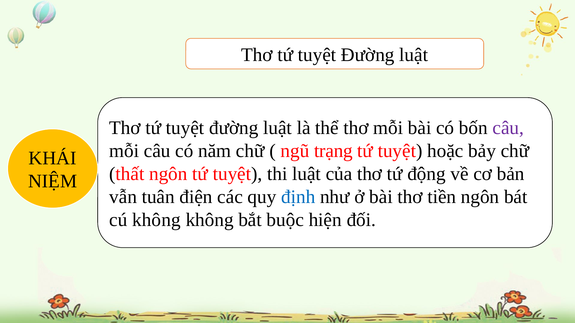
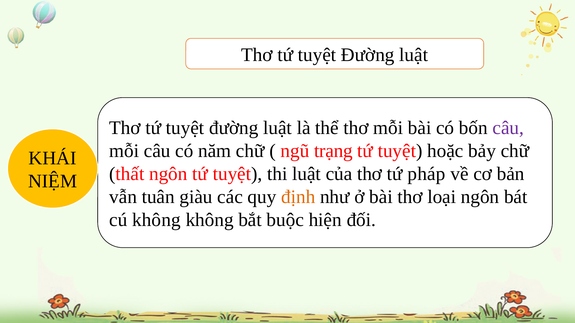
động: động -> pháp (426, 174)
điện: điện -> giàu (196, 197)
định colour: blue -> orange (298, 197)
tiền: tiền -> loại (442, 197)
